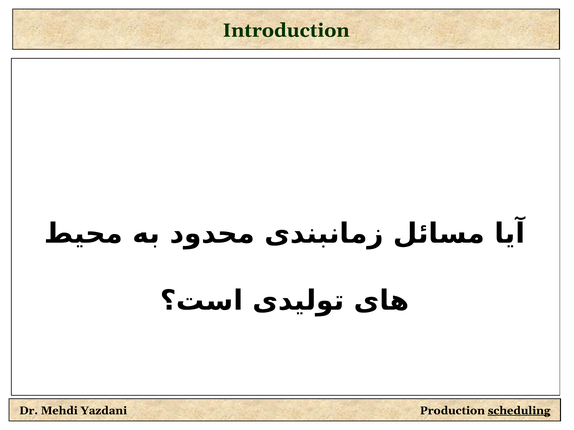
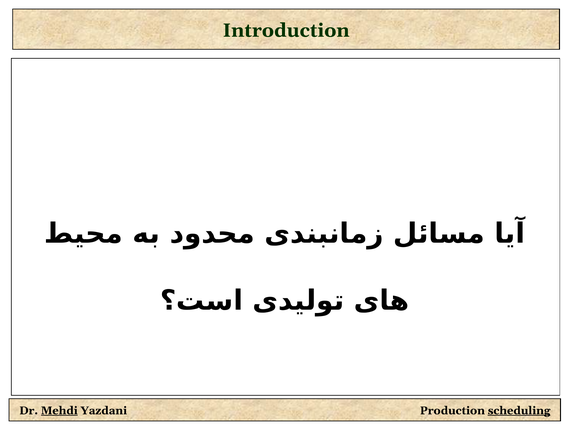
Mehdi underline: none -> present (59, 411)
